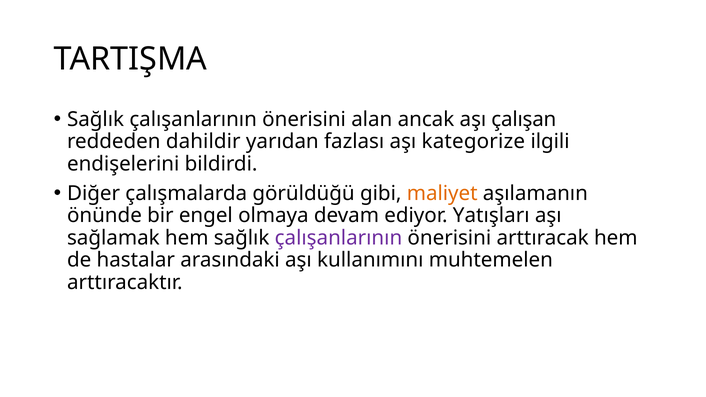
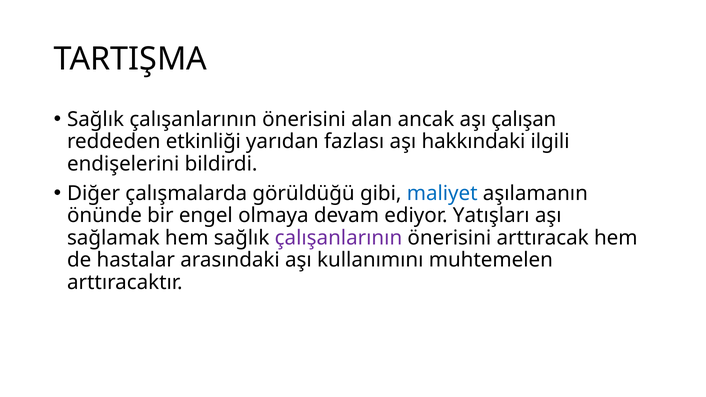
dahildir: dahildir -> etkinliği (203, 142)
kategorize: kategorize -> hakkındaki (473, 142)
maliyet colour: orange -> blue (442, 193)
